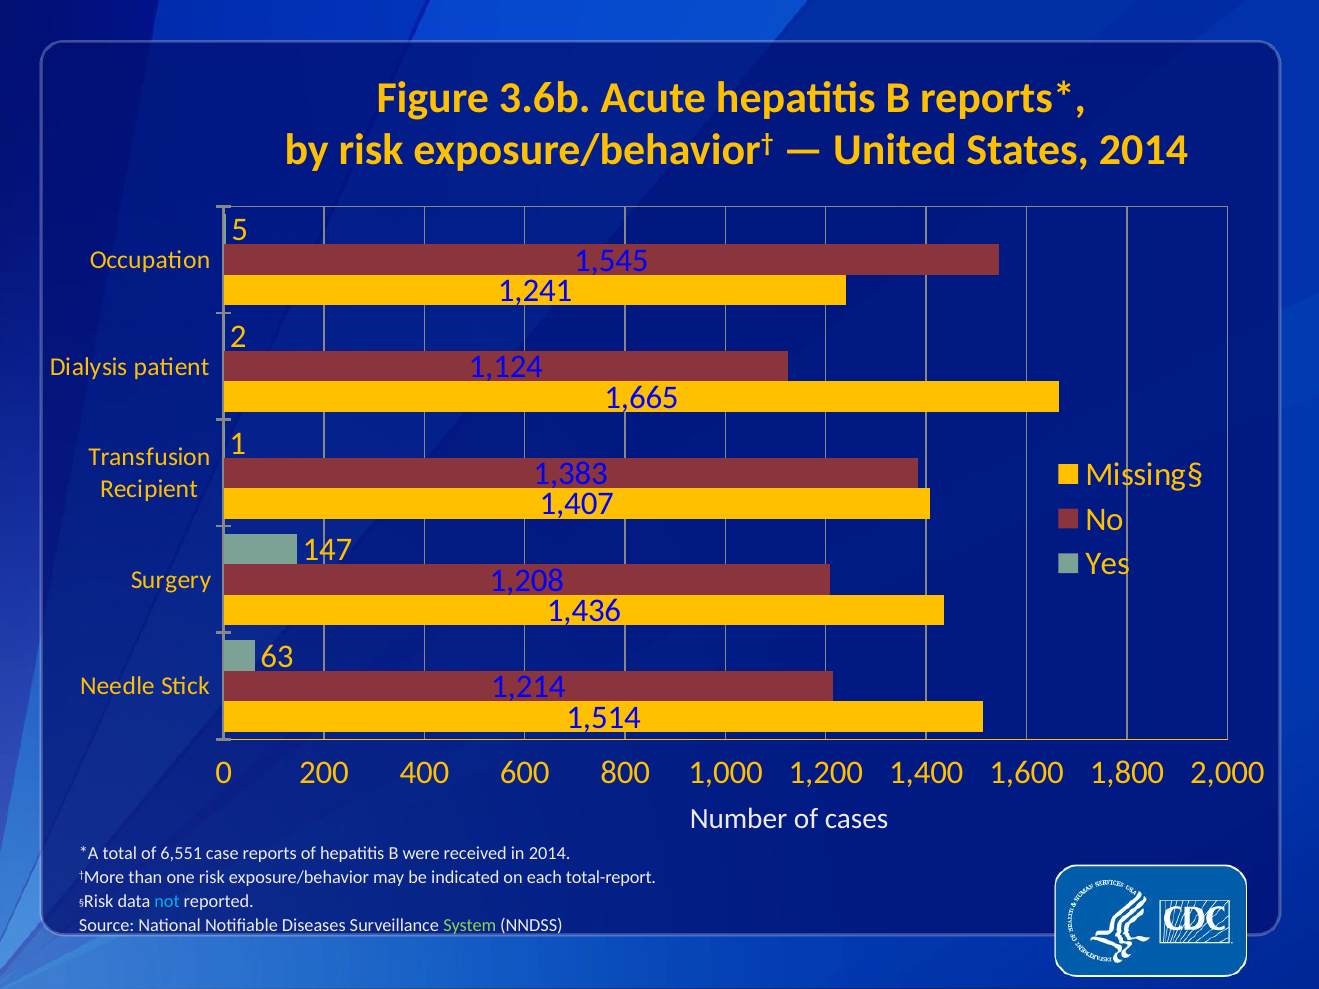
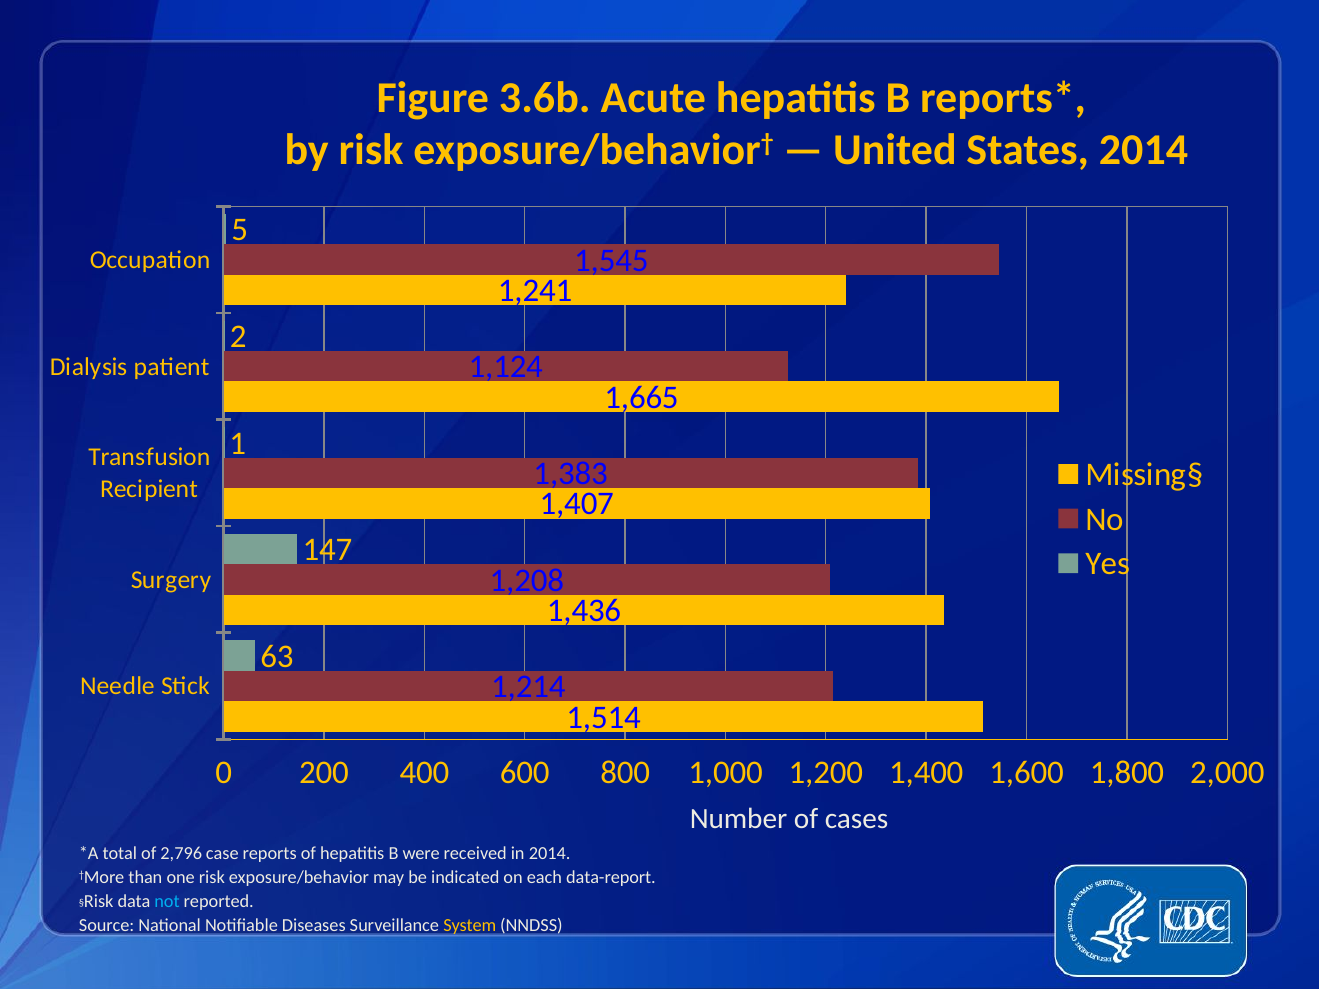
6,551: 6,551 -> 2,796 (181, 854)
total-report: total-report -> data-report (611, 878)
System colour: light green -> yellow (470, 926)
